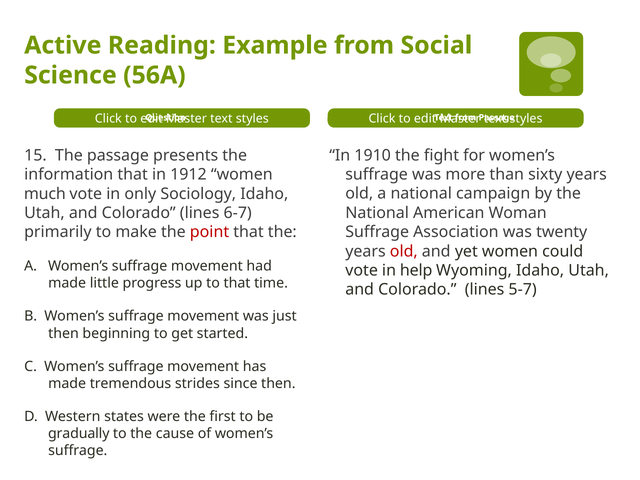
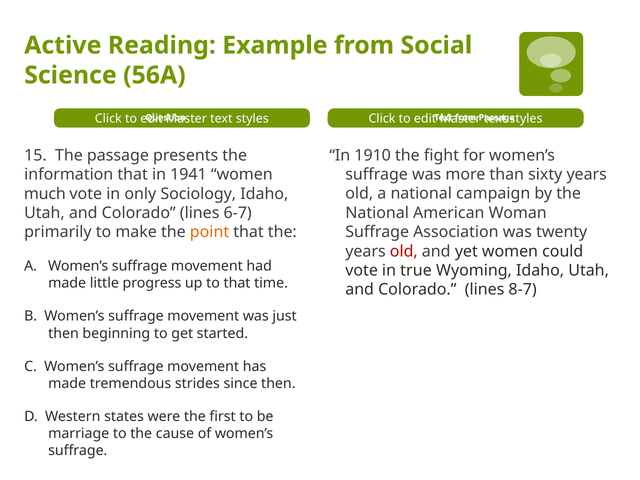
1912: 1912 -> 1941 (188, 175)
point colour: red -> orange (210, 232)
help: help -> true (416, 270)
5-7: 5-7 -> 8-7 (523, 290)
gradually: gradually -> marriage (79, 434)
